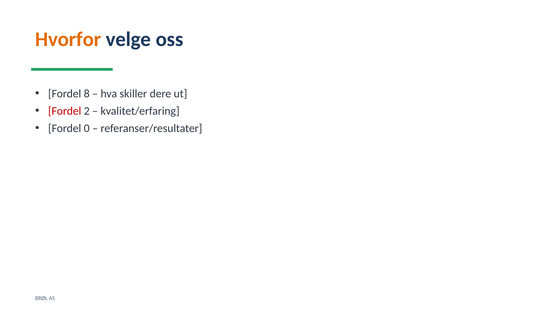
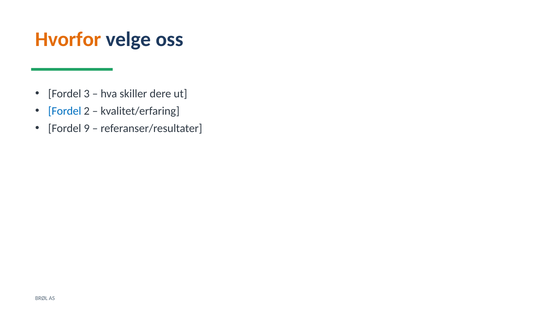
8: 8 -> 3 (87, 94)
Fordel colour: red -> blue (65, 111)
0: 0 -> 9 (87, 128)
